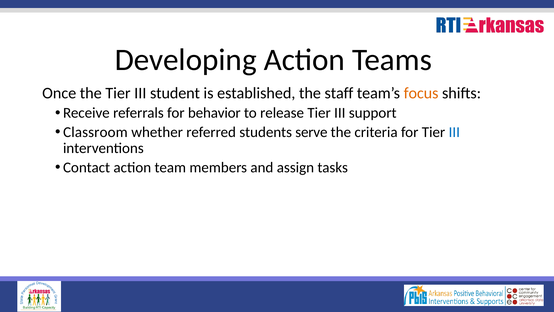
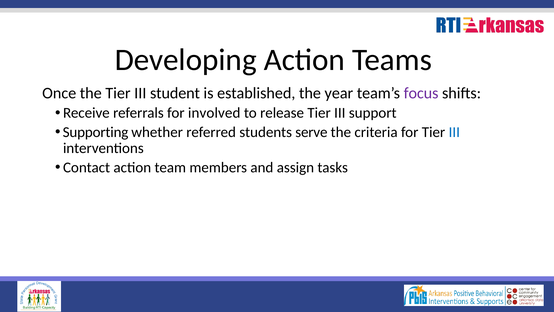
staff: staff -> year (339, 93)
focus colour: orange -> purple (421, 93)
behavior: behavior -> involved (214, 113)
Classroom: Classroom -> Supporting (96, 132)
